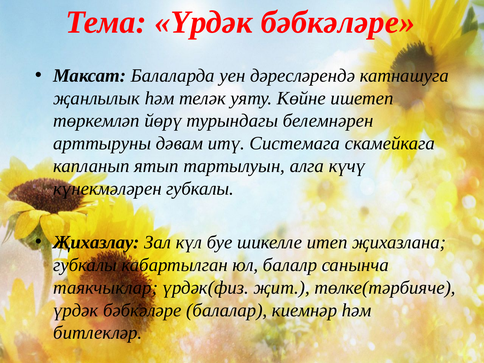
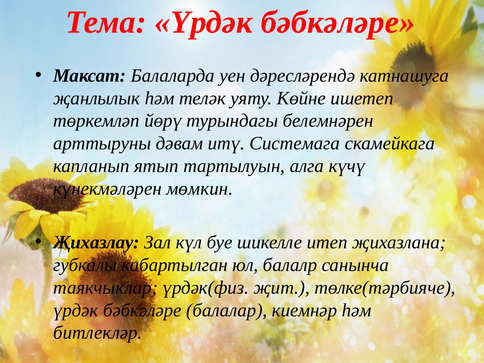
күнекмәләрен губкалы: губкалы -> мөмкин (200, 189)
